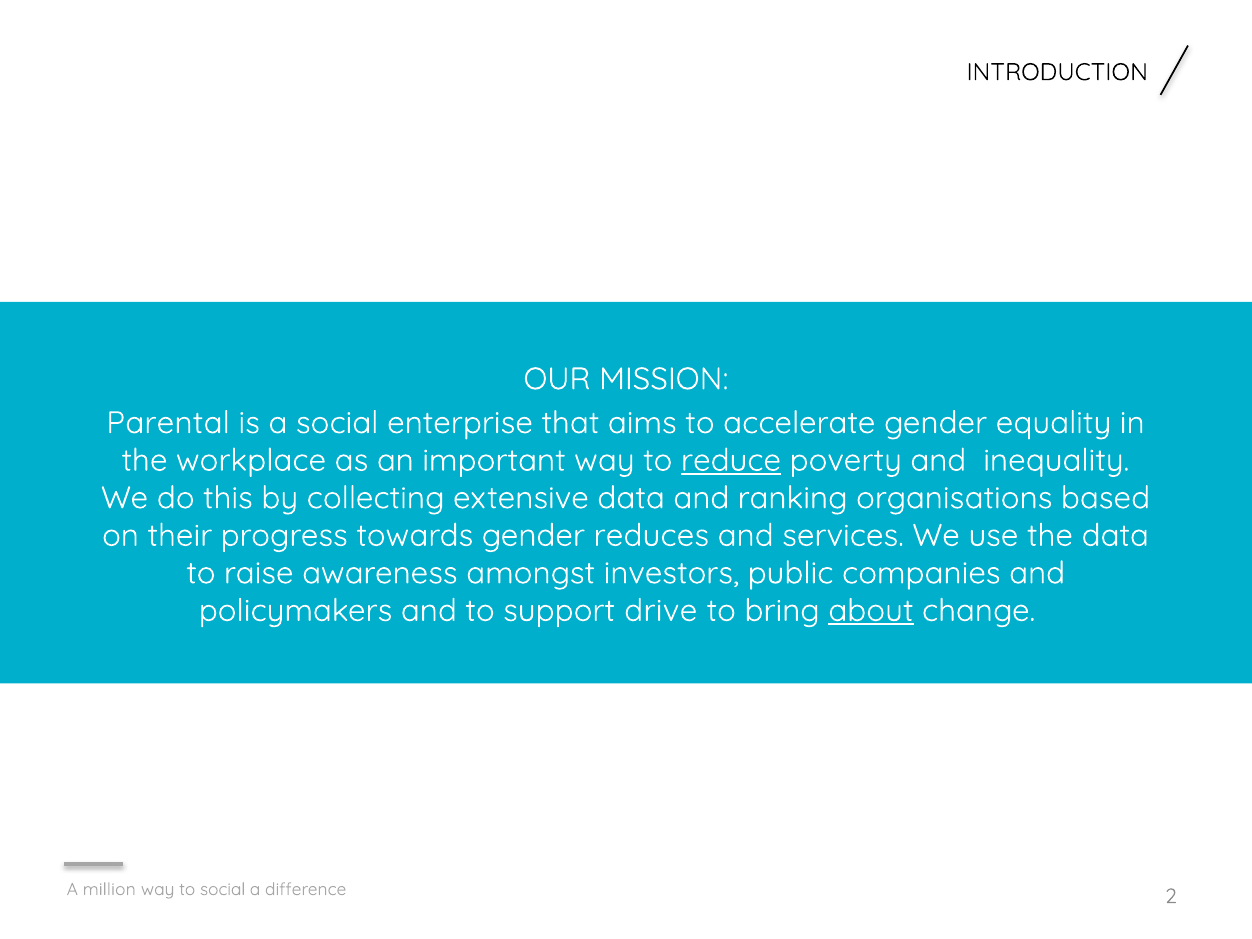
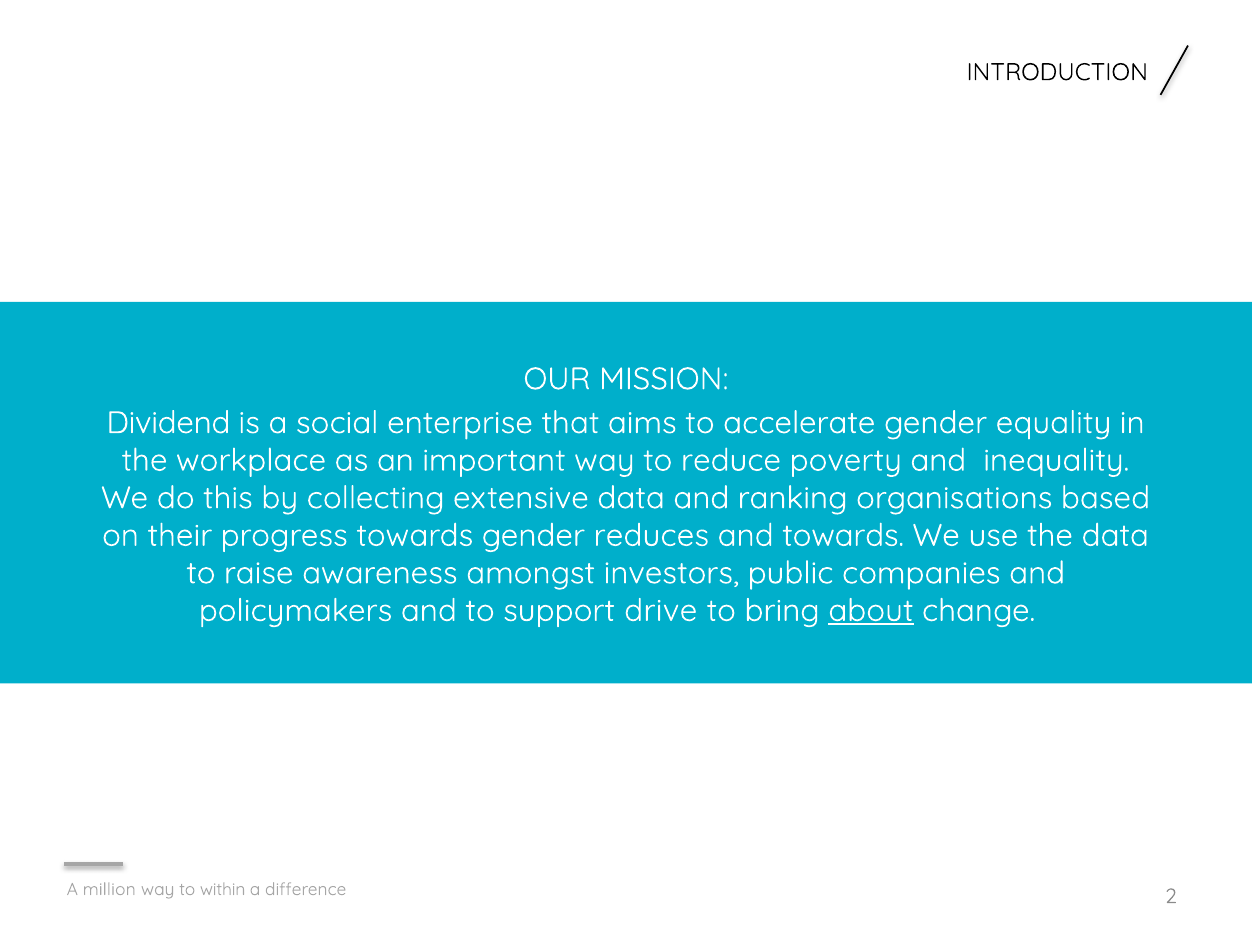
Parental: Parental -> Dividend (168, 423)
reduce underline: present -> none (731, 460)
and services: services -> towards (843, 536)
to social: social -> within (223, 889)
